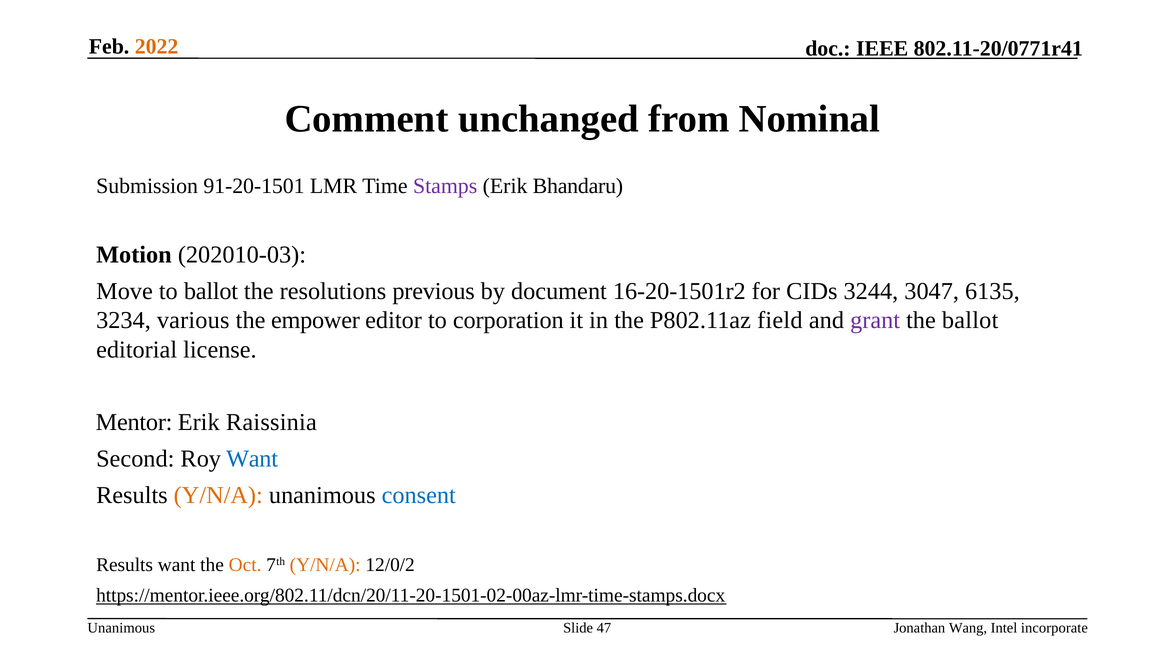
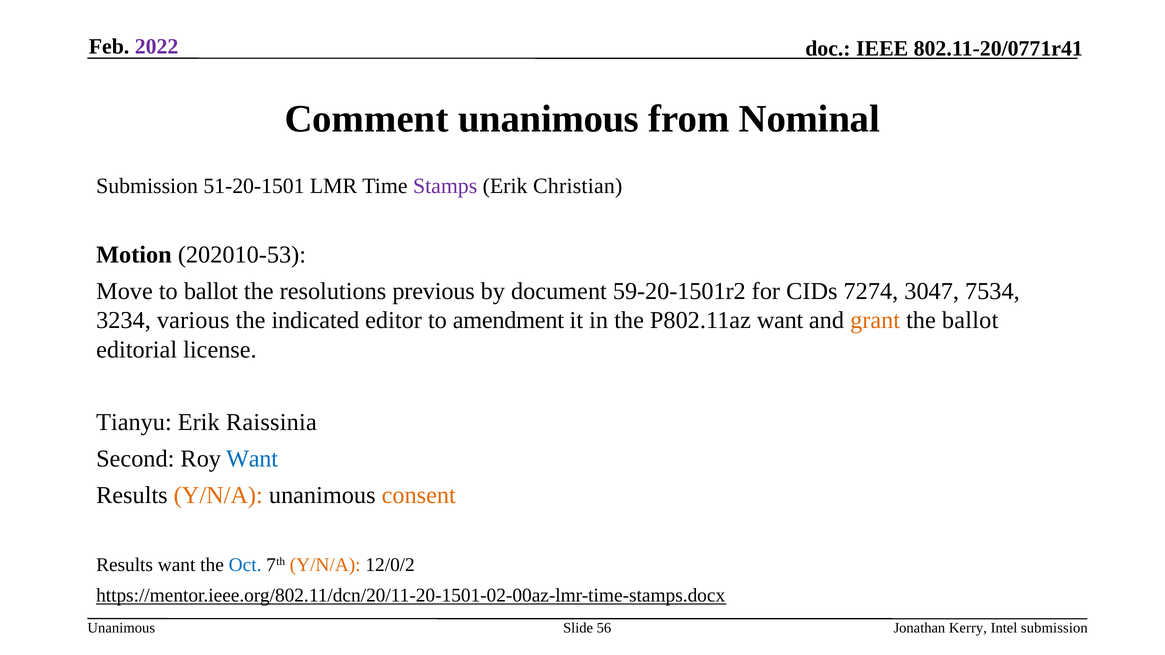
2022 colour: orange -> purple (157, 46)
Comment unchanged: unchanged -> unanimous (549, 119)
91-20-1501: 91-20-1501 -> 51-20-1501 (254, 186)
Bhandaru: Bhandaru -> Christian (578, 186)
202010-03: 202010-03 -> 202010-53 (242, 255)
16-20-1501r2: 16-20-1501r2 -> 59-20-1501r2 (679, 291)
3244: 3244 -> 7274 (871, 291)
6135: 6135 -> 7534 (992, 291)
empower: empower -> indicated (315, 321)
corporation: corporation -> amendment (508, 321)
P802.11az field: field -> want (780, 321)
grant colour: purple -> orange (875, 321)
Mentor: Mentor -> Tianyu (134, 423)
consent colour: blue -> orange (419, 495)
Oct colour: orange -> blue (245, 565)
47: 47 -> 56 (604, 628)
Wang: Wang -> Kerry (968, 628)
Intel incorporate: incorporate -> submission (1054, 628)
